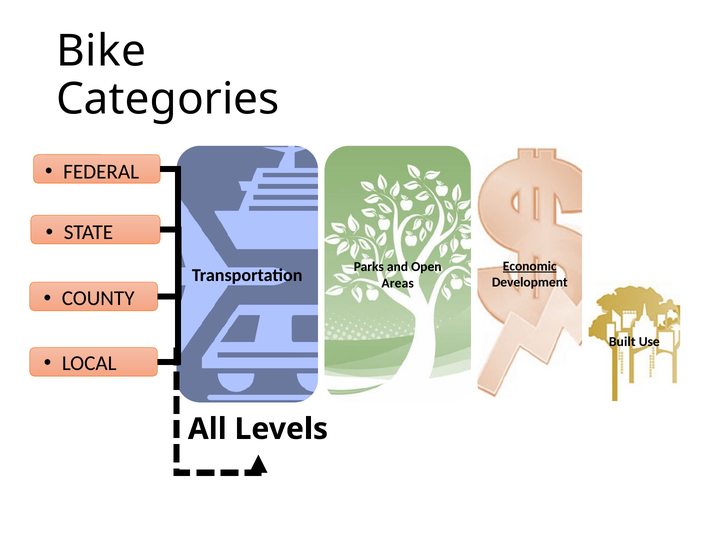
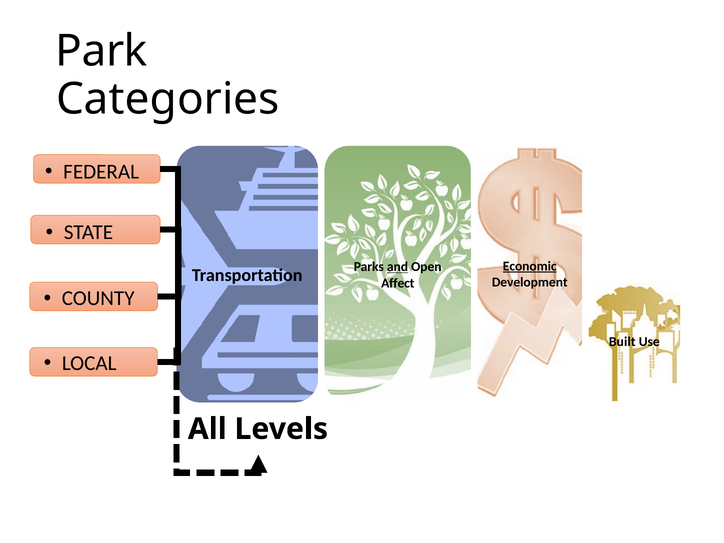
Bike: Bike -> Park (101, 51)
and underline: none -> present (397, 267)
Areas: Areas -> Affect (398, 283)
